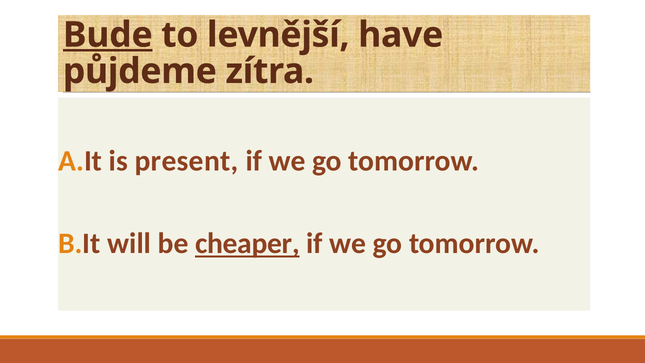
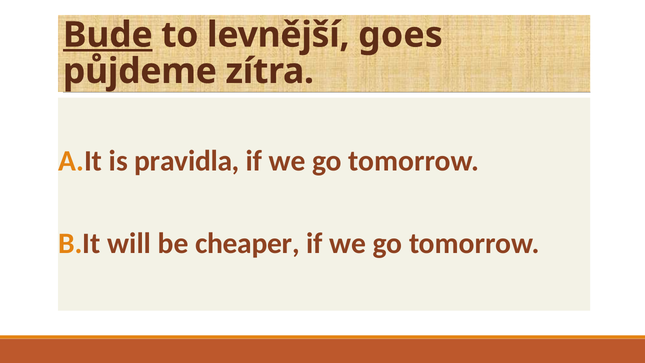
have: have -> goes (400, 35)
present: present -> pravidla (187, 161)
cheaper underline: present -> none (247, 244)
